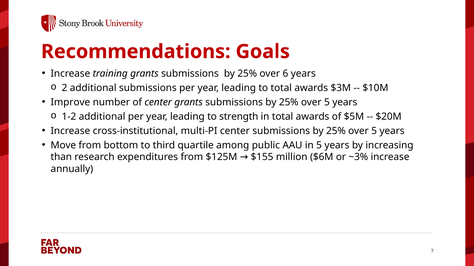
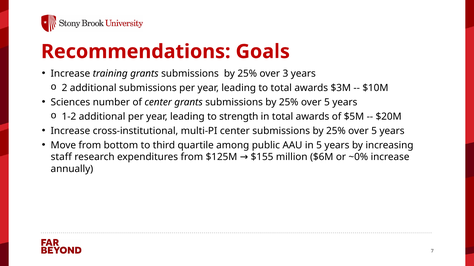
6: 6 -> 3 (285, 74)
Improve: Improve -> Sciences (70, 102)
than: than -> staff (61, 157)
~3%: ~3% -> ~0% (358, 157)
